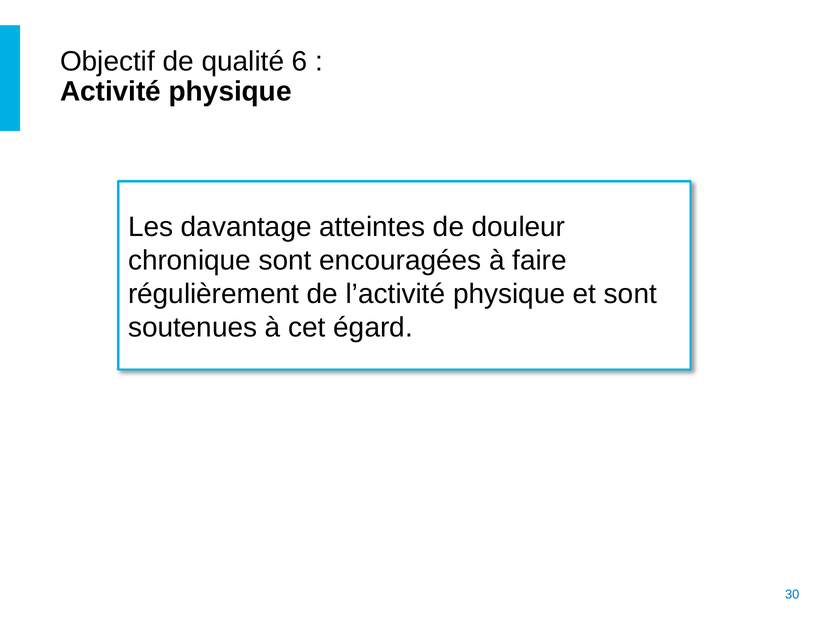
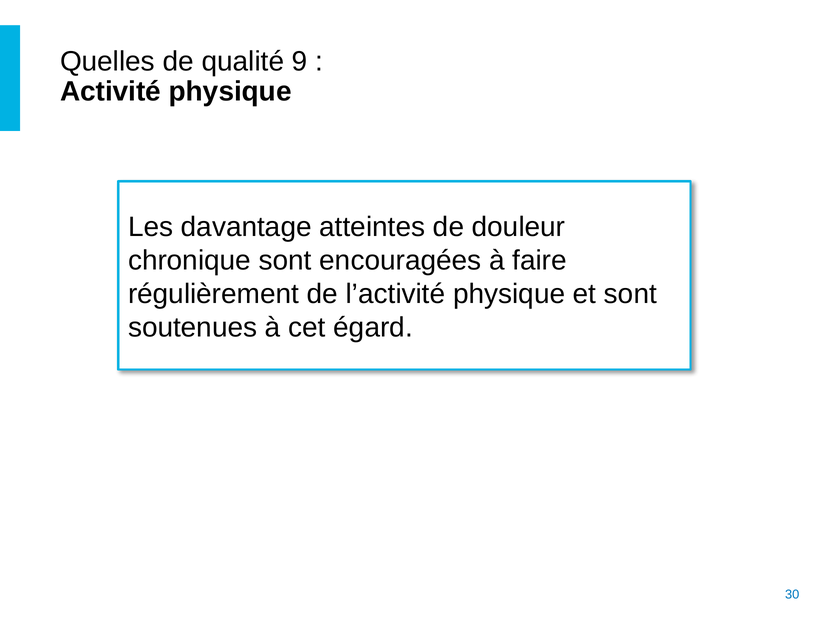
Objectif: Objectif -> Quelles (107, 61)
6: 6 -> 9 (300, 61)
